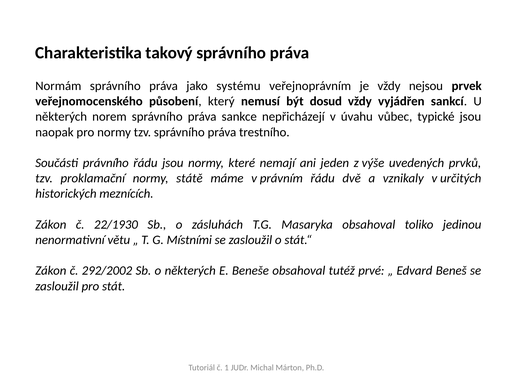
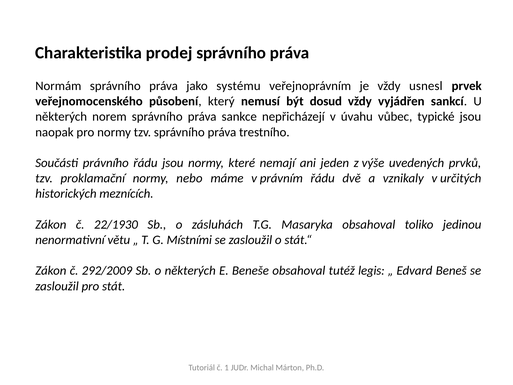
takový: takový -> prodej (169, 53)
nejsou: nejsou -> usnesl (426, 86)
státě: státě -> nebo (189, 178)
292/2002: 292/2002 -> 292/2009 (107, 271)
prvé: prvé -> legis (371, 271)
